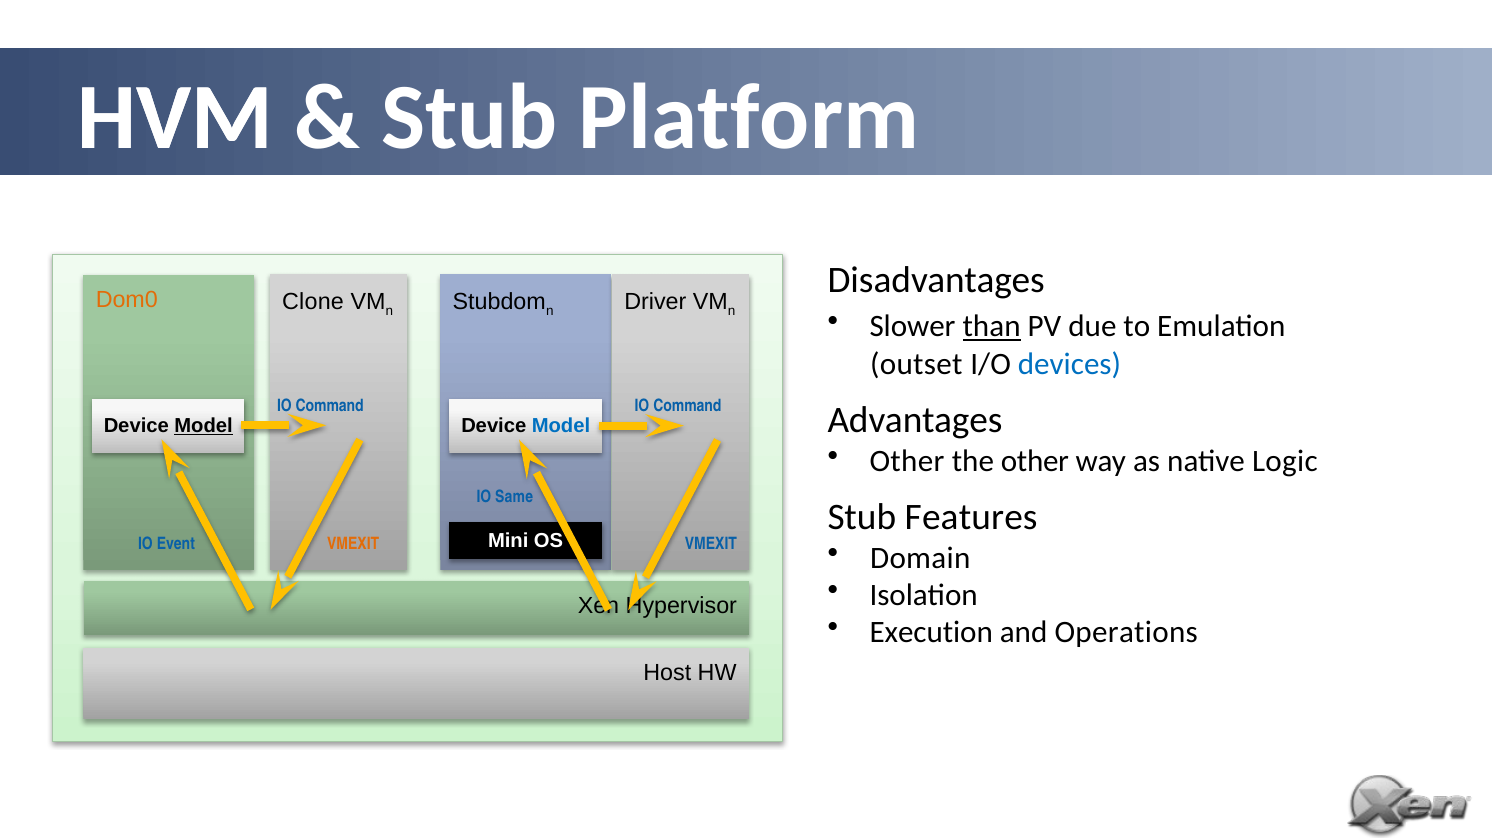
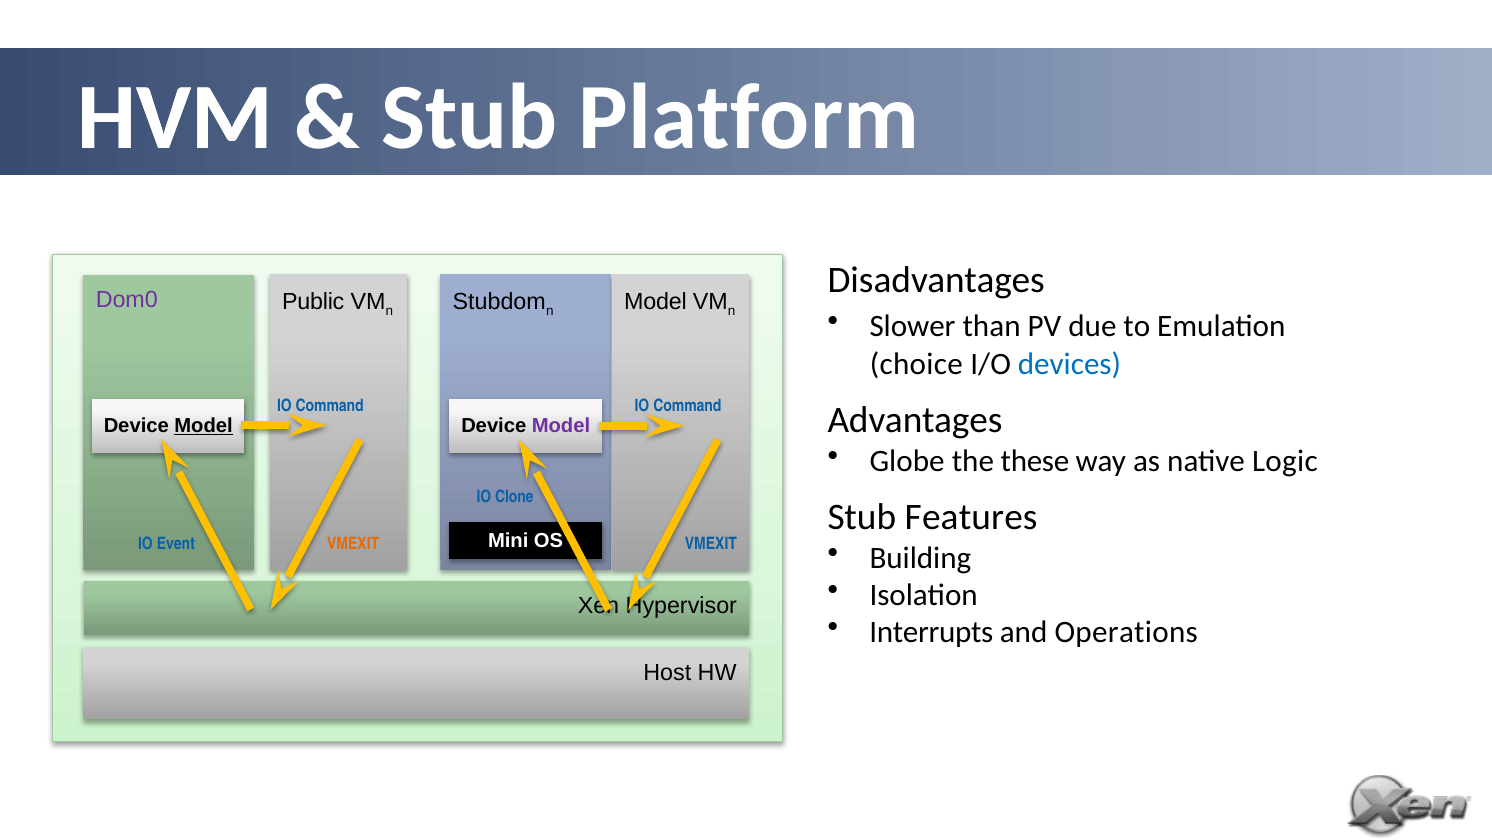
Dom0 colour: orange -> purple (127, 300)
Clone: Clone -> Public (313, 302)
Driver: Driver -> Model (655, 302)
than underline: present -> none (992, 326)
outset: outset -> choice (916, 364)
Model colour: blue -> purple (561, 426)
Other: Other -> Globe (907, 461)
the other: other -> these (1035, 461)
Same: Same -> Clone (514, 497)
Domain: Domain -> Building (920, 558)
Execution: Execution -> Interrupts (931, 632)
